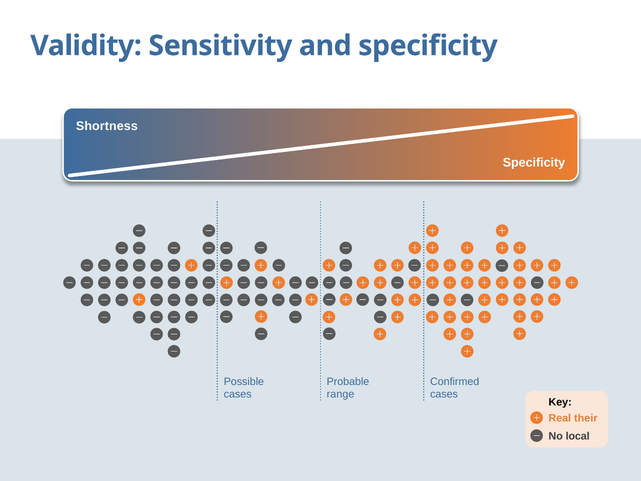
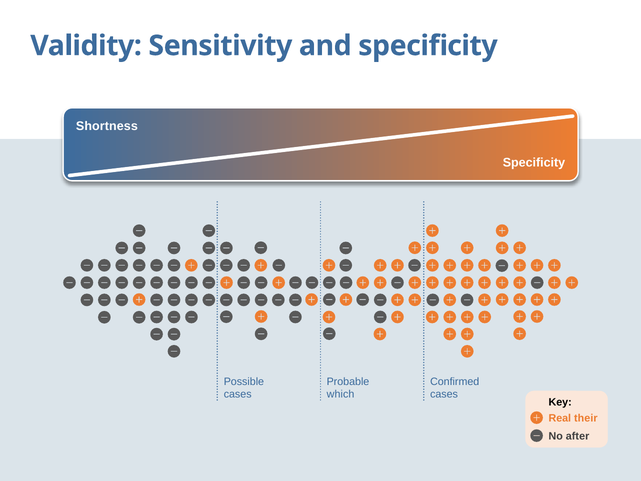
range: range -> which (341, 394)
local: local -> after (578, 436)
